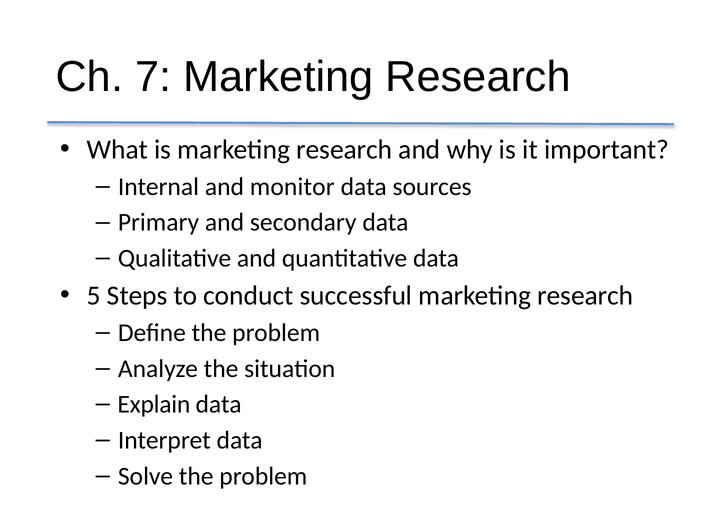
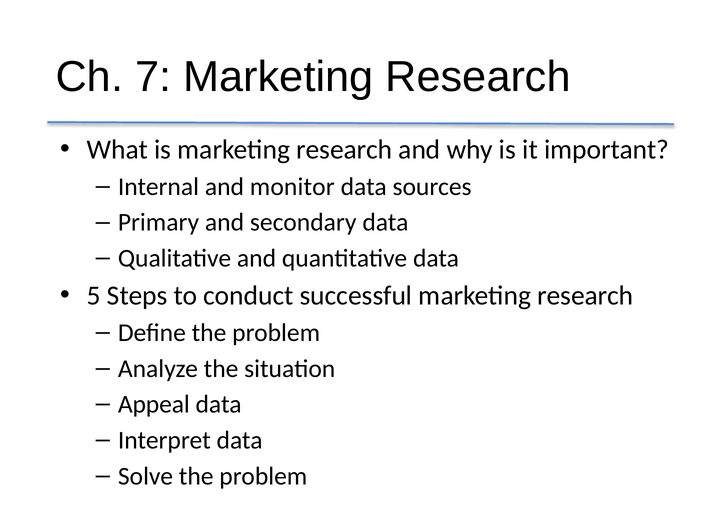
Explain: Explain -> Appeal (154, 404)
